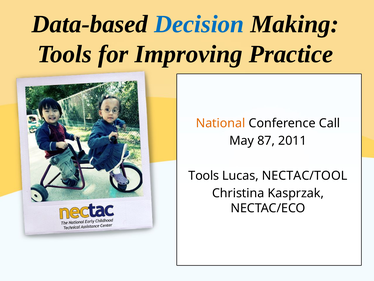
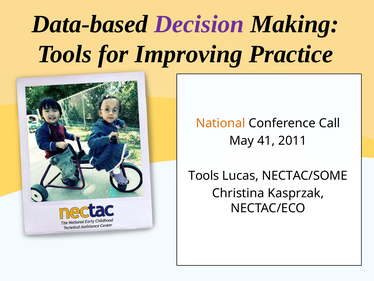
Decision colour: blue -> purple (199, 24)
87: 87 -> 41 (266, 140)
NECTAC/TOOL: NECTAC/TOOL -> NECTAC/SOME (305, 175)
